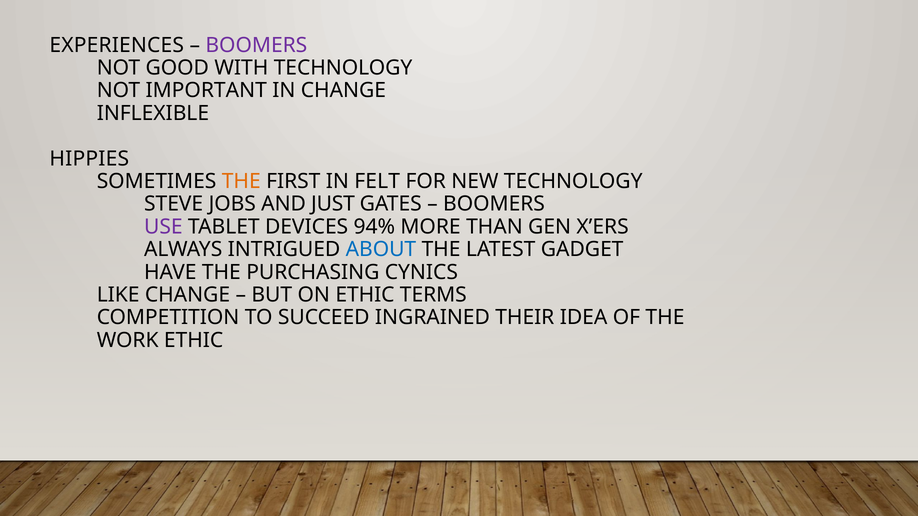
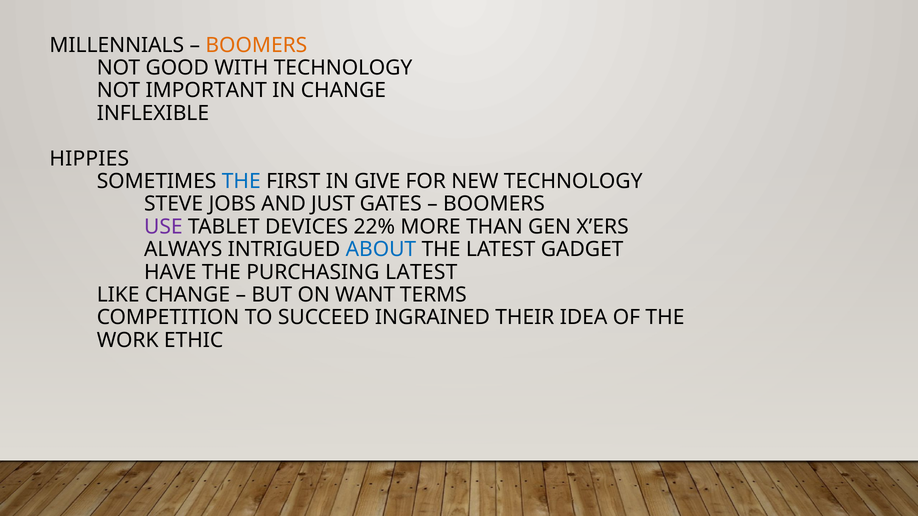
EXPERIENCES: EXPERIENCES -> MILLENNIALS (117, 45)
BOOMERS colour: purple -> orange (256, 45)
THE colour: orange -> blue (241, 181)
FELT: FELT -> GIVE (377, 181)
94%: 94% -> 22% (374, 227)
PURCHASING CYNICS: CYNICS -> LATEST (421, 272)
ON ETHIC: ETHIC -> WANT (365, 295)
